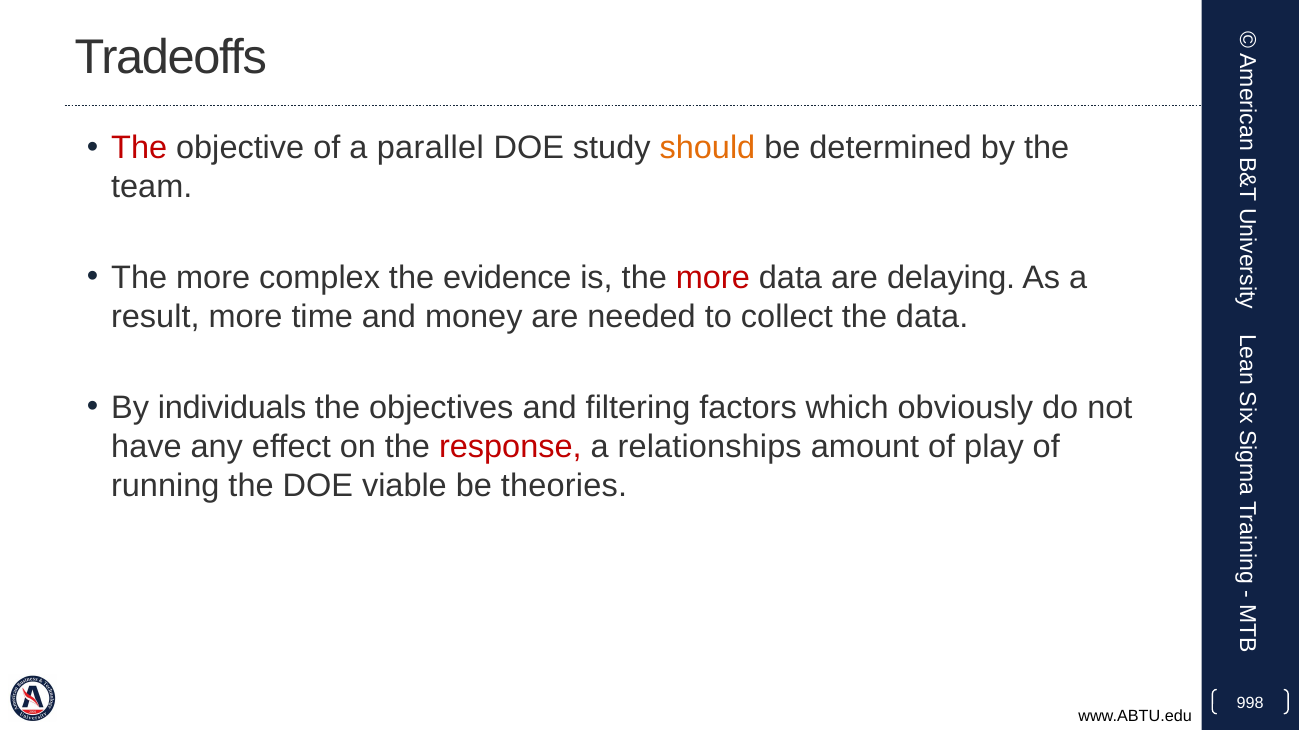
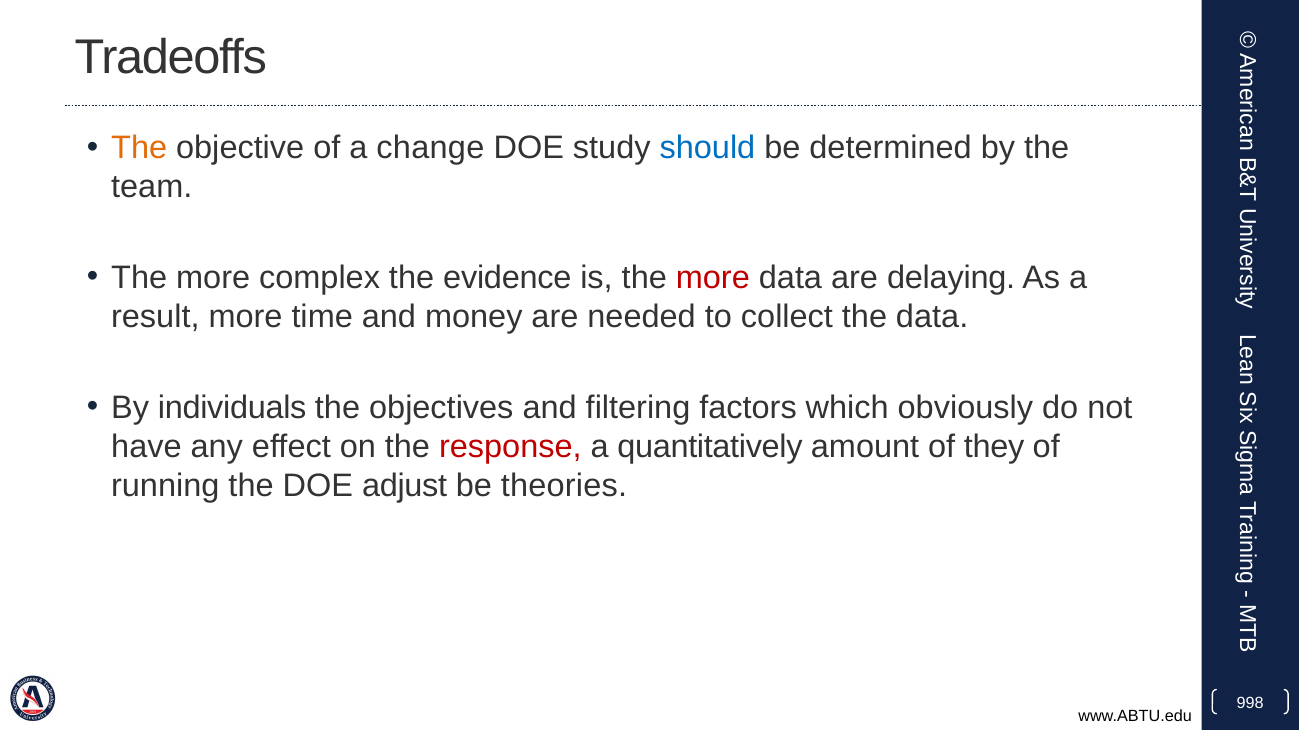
The colour: red -> orange (139, 148)
parallel: parallel -> change (430, 148)
should colour: orange -> blue (707, 148)
relationships: relationships -> quantitatively (710, 447)
play: play -> they (994, 447)
viable: viable -> adjust (405, 486)
